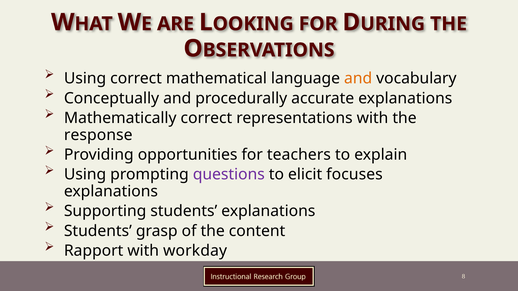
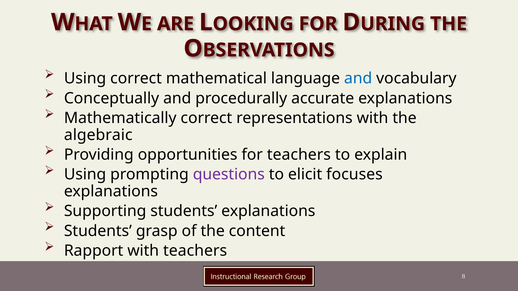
and colour: orange -> blue (358, 79)
response: response -> algebraic (98, 135)
with workday: workday -> teachers (195, 251)
